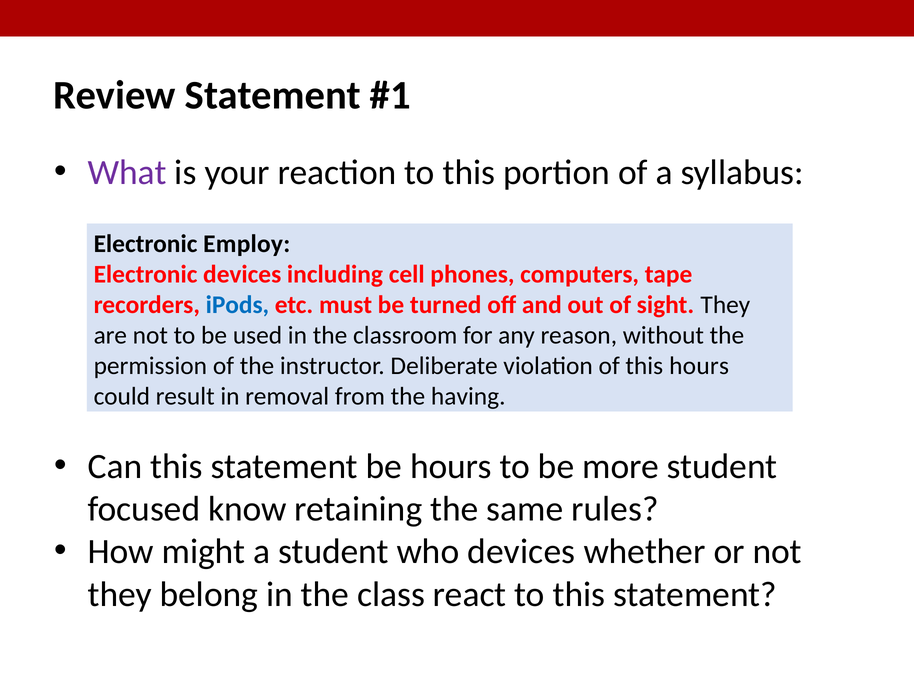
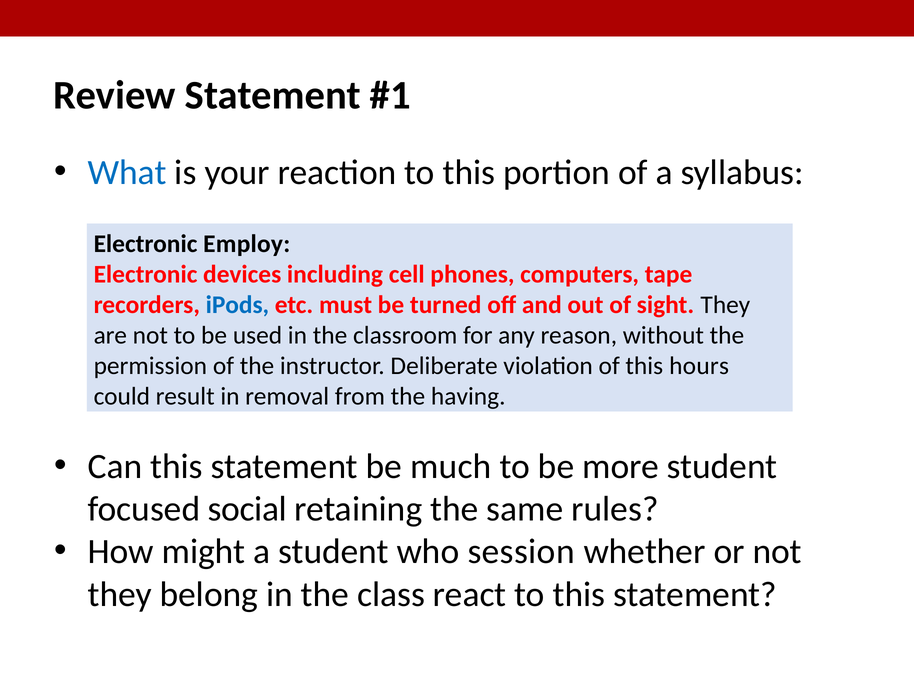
What colour: purple -> blue (127, 173)
be hours: hours -> much (451, 467)
know: know -> social (247, 509)
who devices: devices -> session (521, 552)
